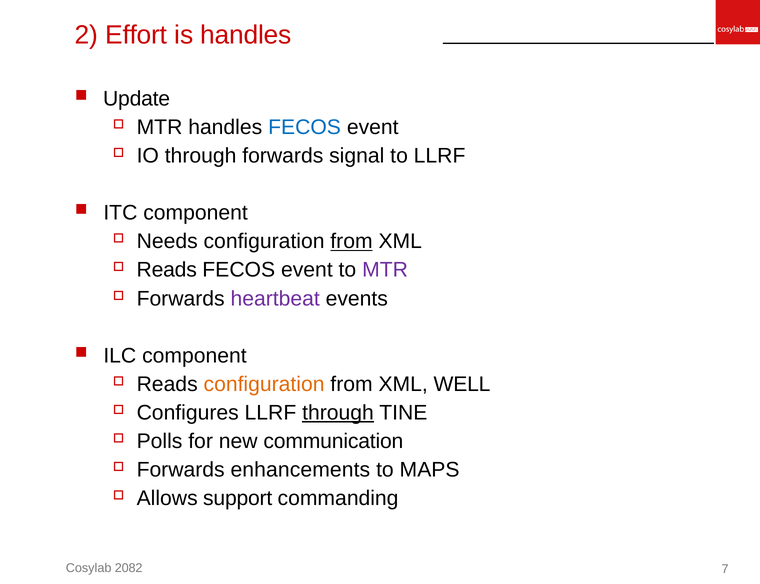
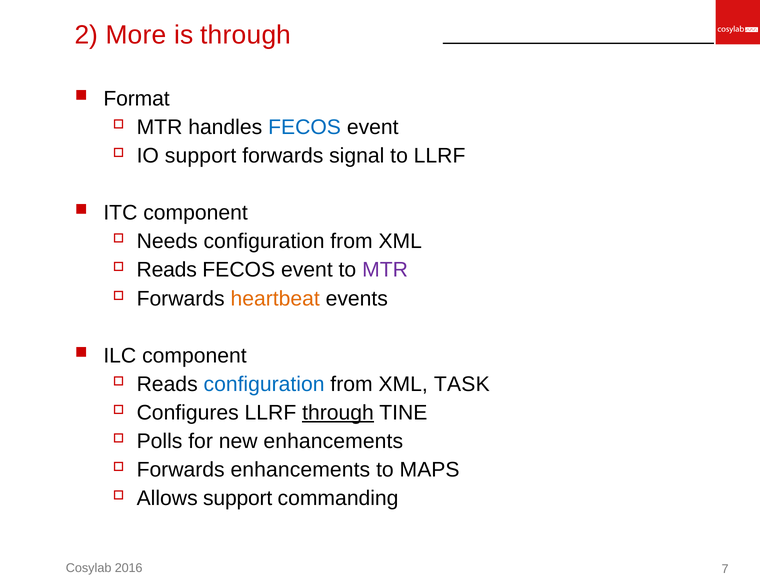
Effort: Effort -> More (136, 35)
is handles: handles -> through (246, 35)
Update: Update -> Format (137, 99)
IO through: through -> support (201, 156)
from underline: present -> none (351, 241)
heartbeat colour: purple -> orange (275, 298)
configuration colour: orange -> blue (264, 384)
WELL: WELL -> TASK (462, 384)
new communication: communication -> enhancements (333, 441)
2082: 2082 -> 2016 (129, 568)
